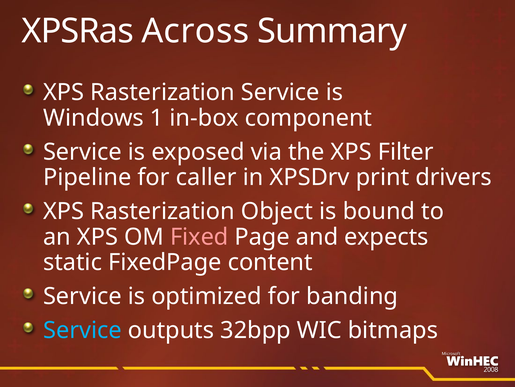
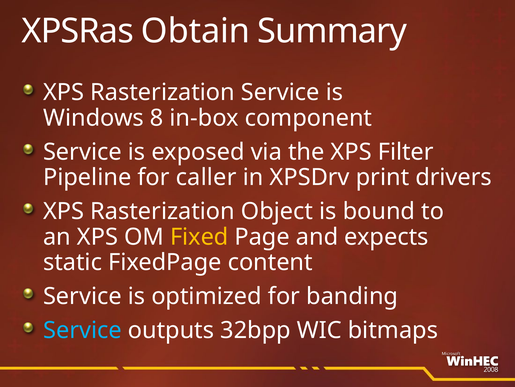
Across: Across -> Obtain (196, 31)
1: 1 -> 8 (157, 118)
Fixed colour: pink -> yellow (199, 236)
